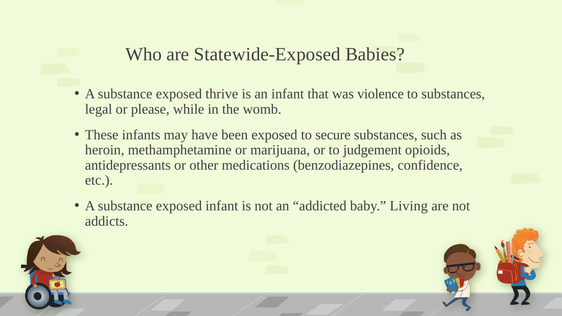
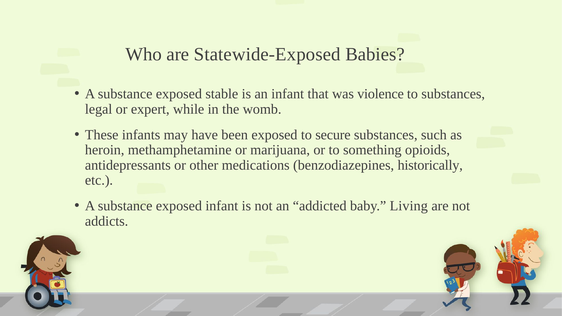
thrive: thrive -> stable (222, 94)
please: please -> expert (150, 109)
judgement: judgement -> something (372, 150)
confidence: confidence -> historically (430, 165)
